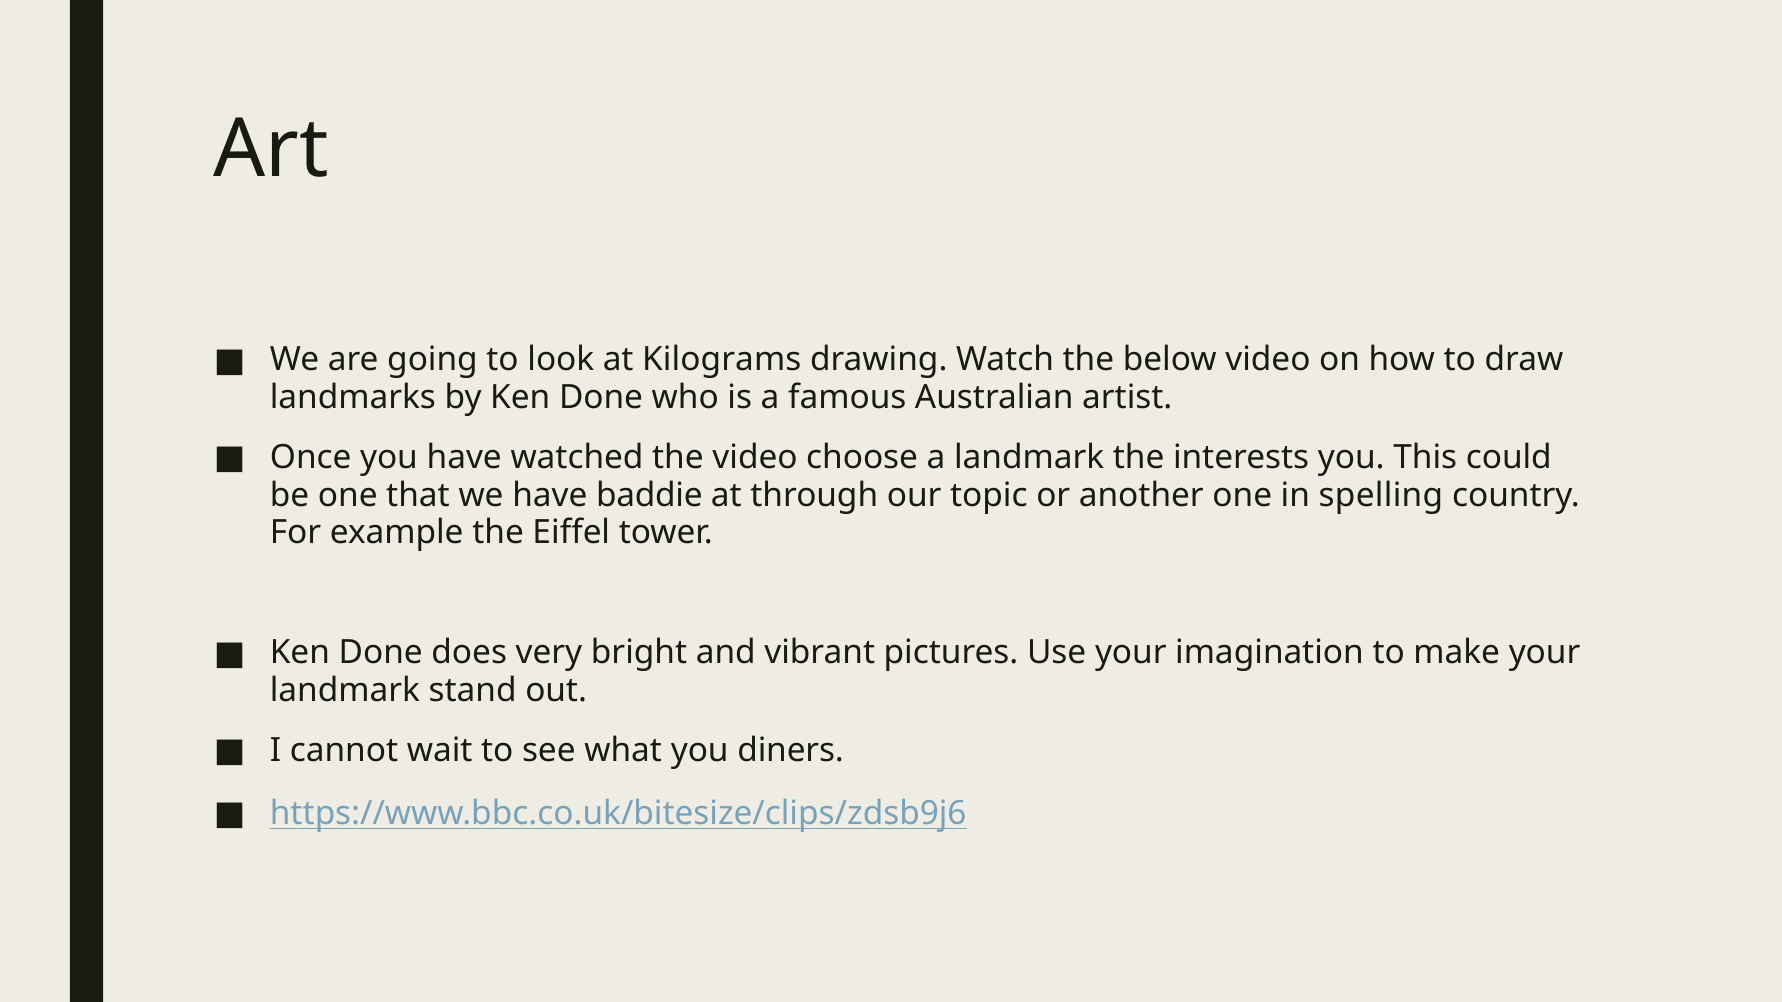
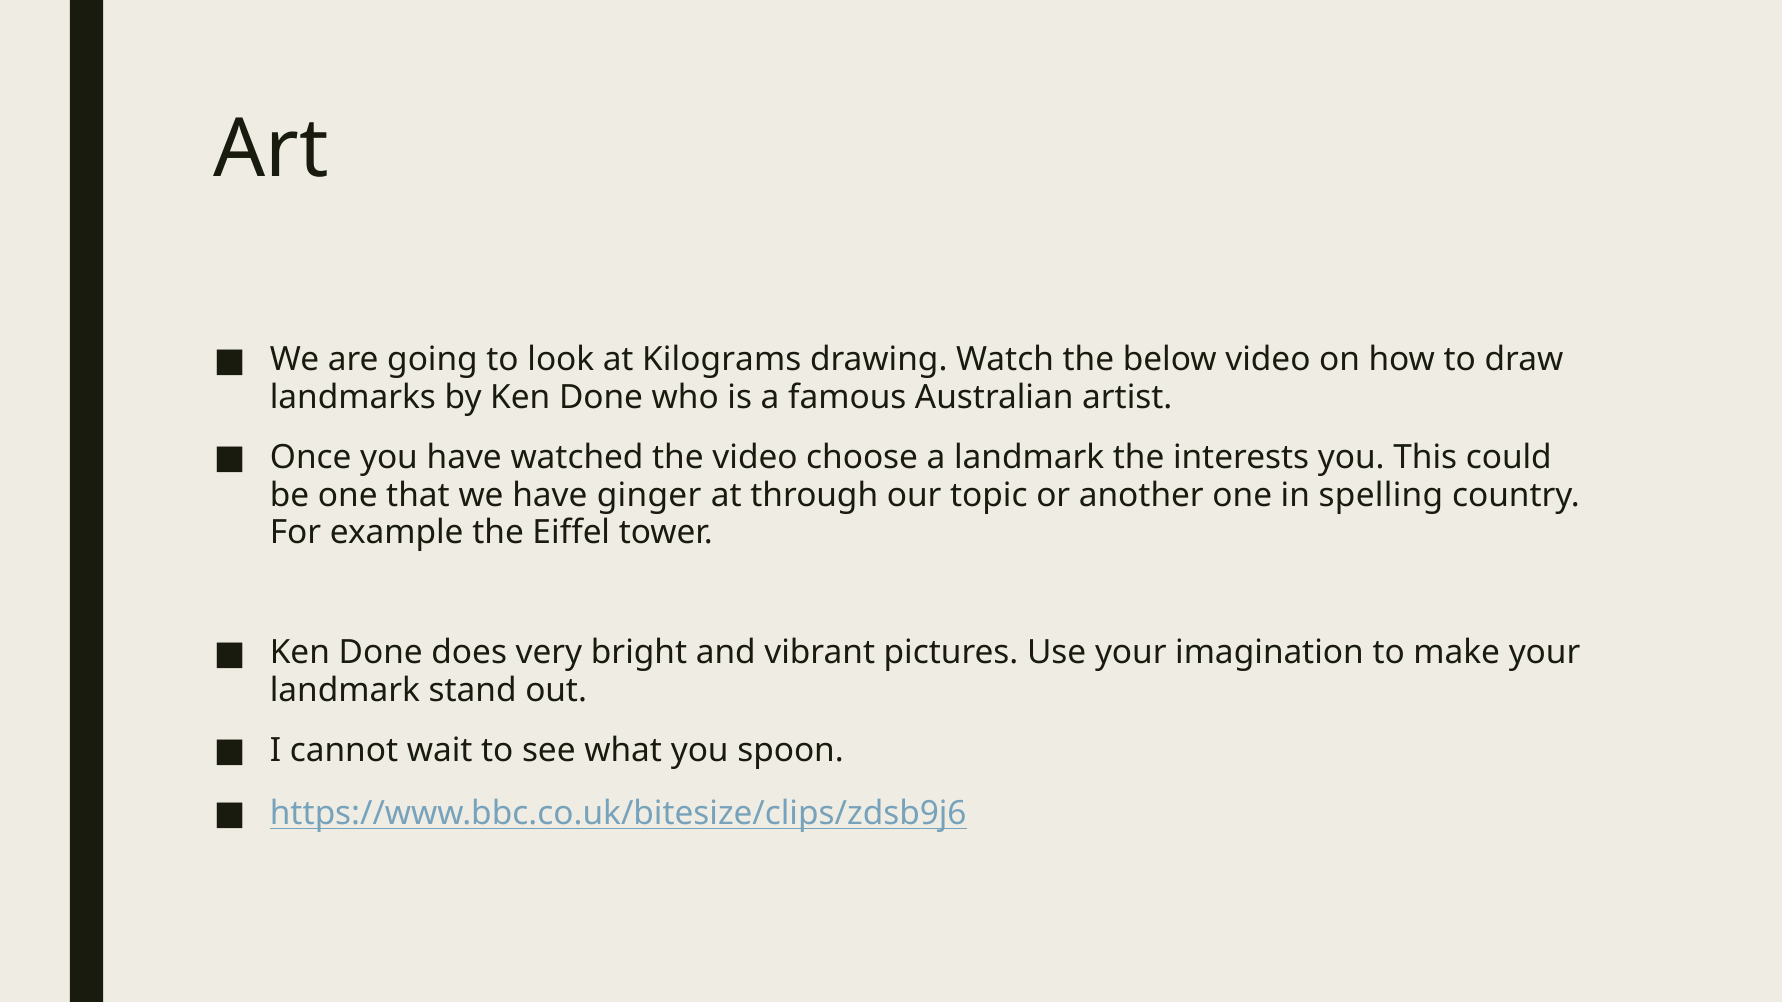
baddie: baddie -> ginger (649, 495)
diners: diners -> spoon (791, 751)
